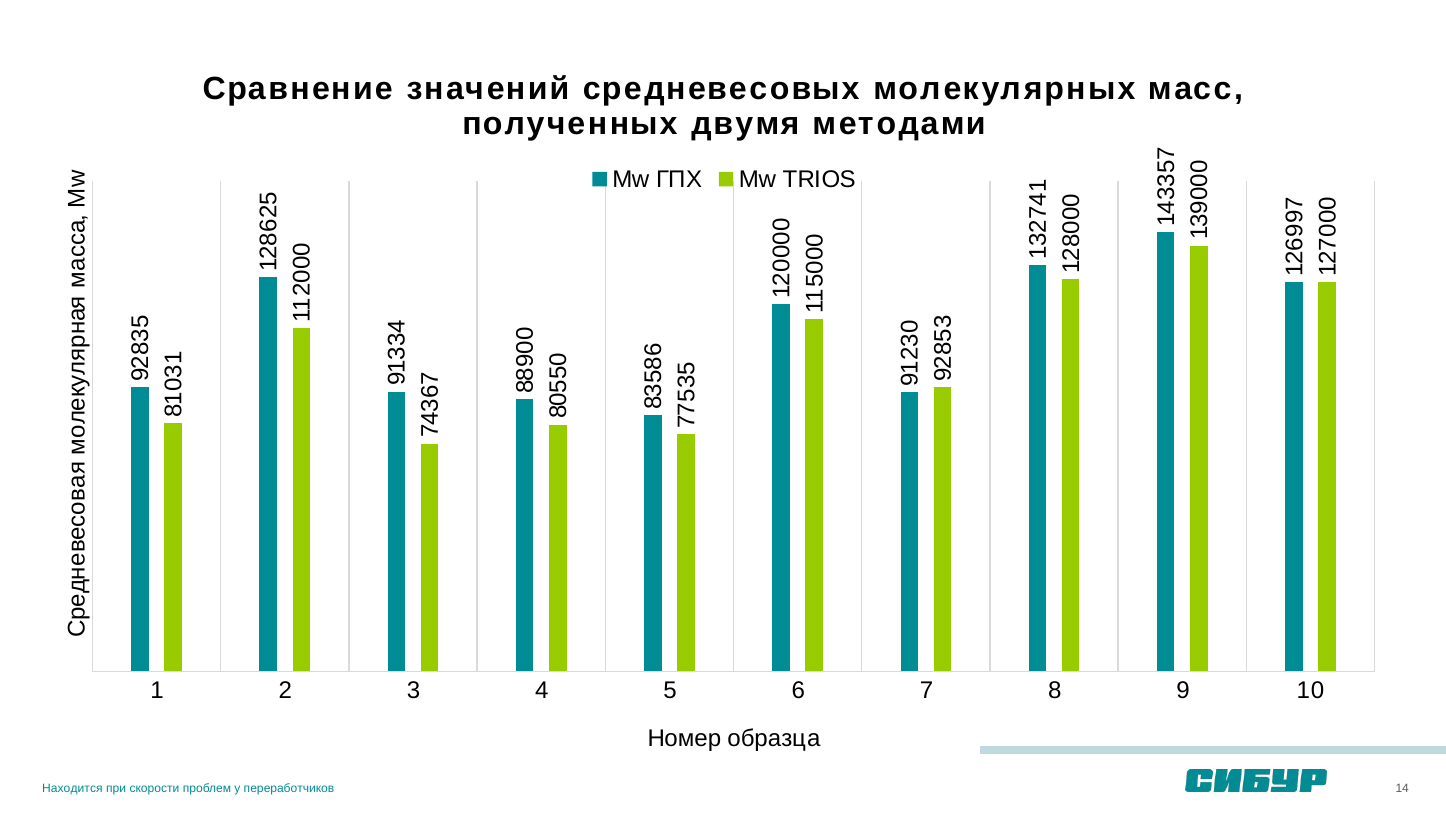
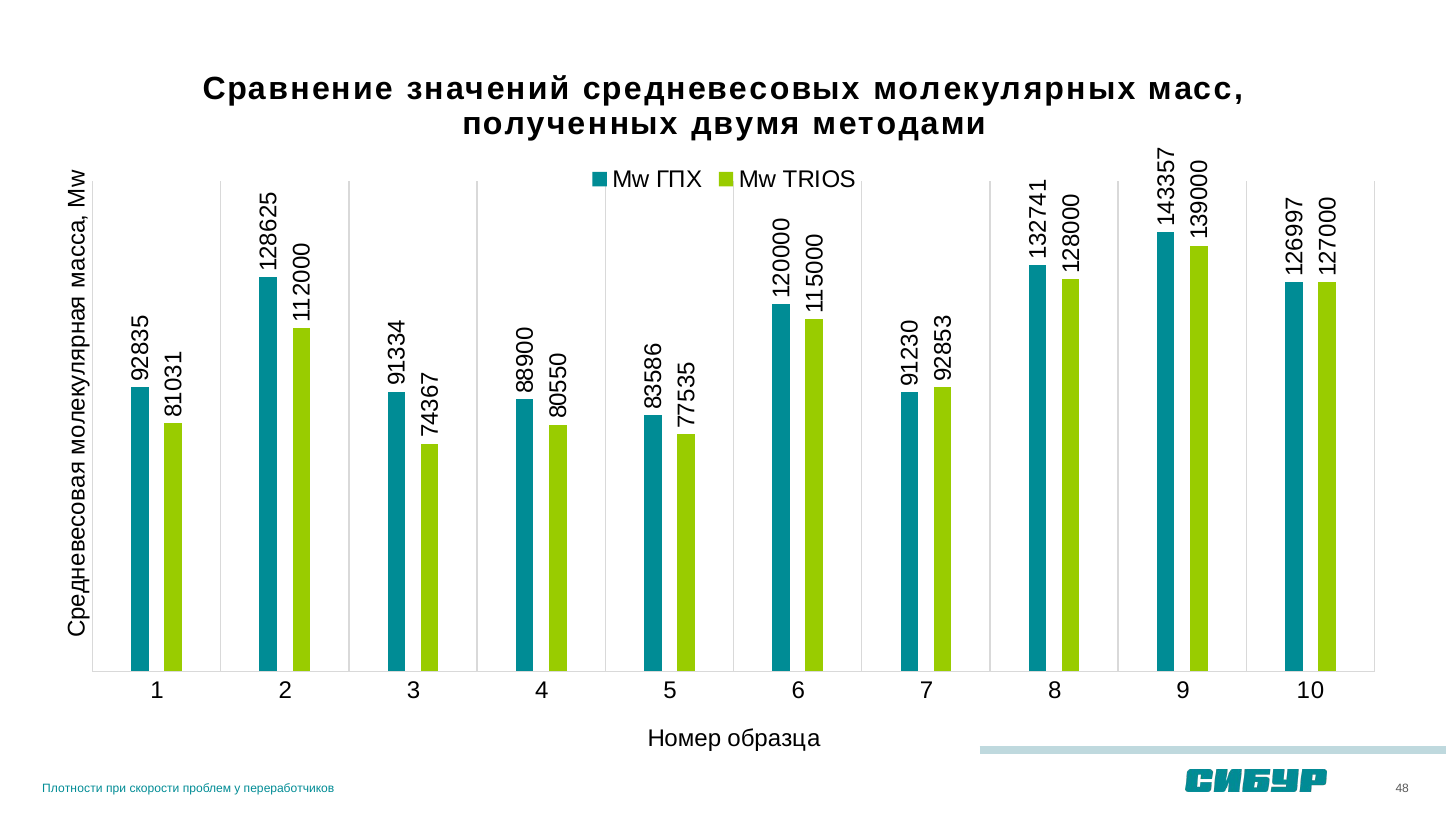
Находится: Находится -> Плотности (72, 789)
14: 14 -> 48 (1402, 789)
